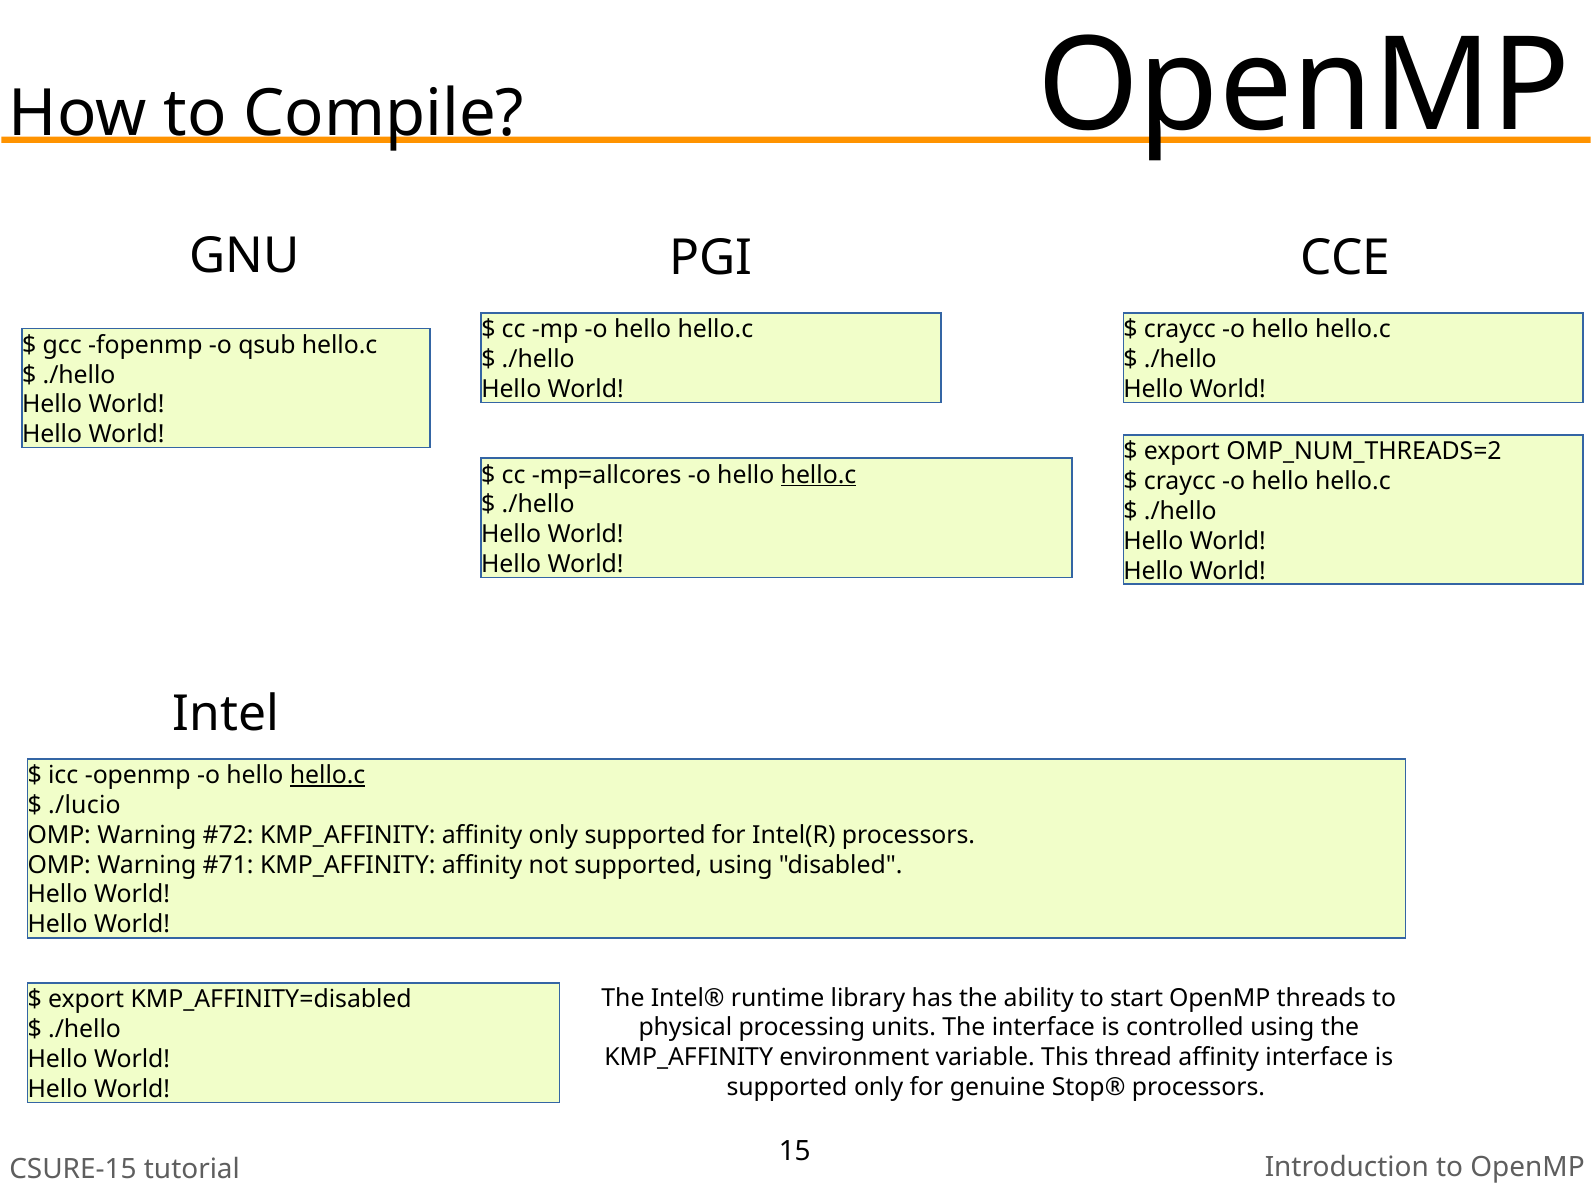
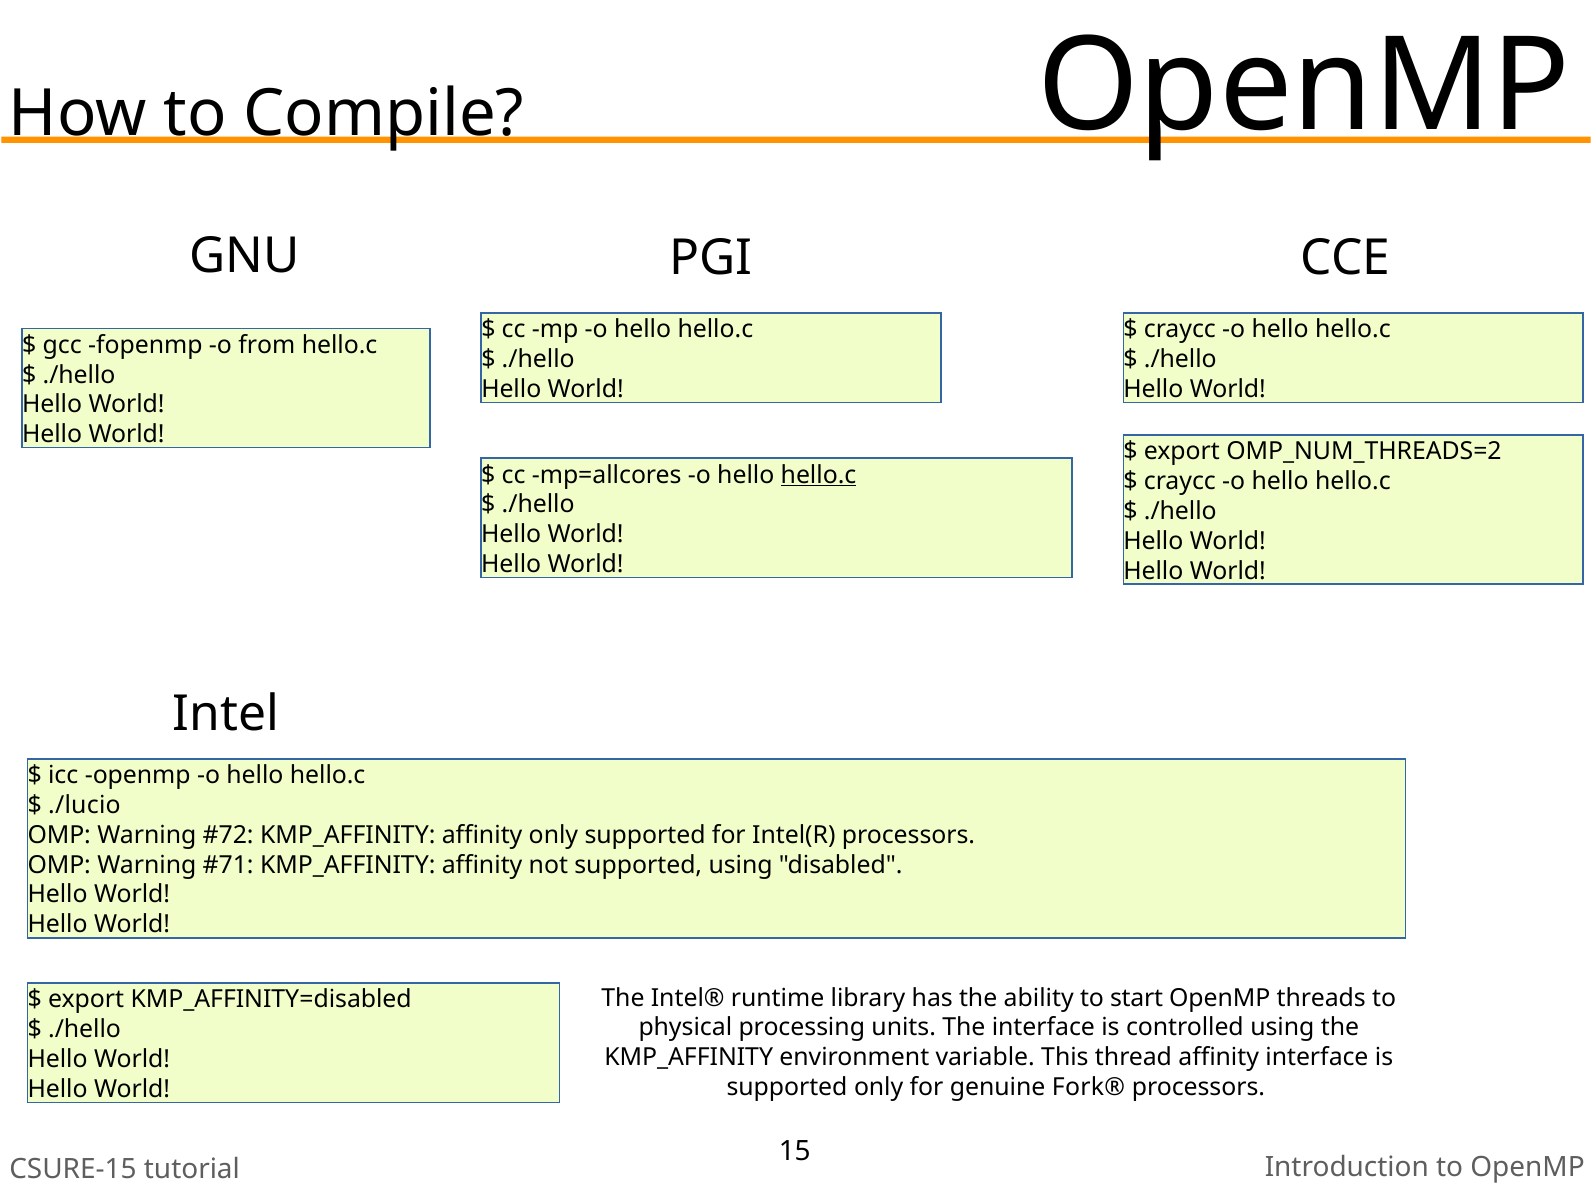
qsub: qsub -> from (267, 345)
hello.c underline: present -> none (328, 776)
Stop®: Stop® -> Fork® (1089, 1088)
